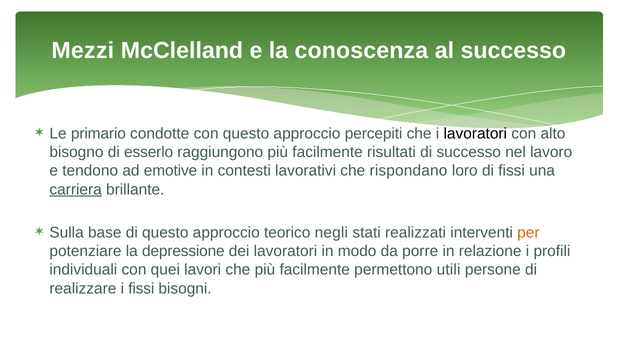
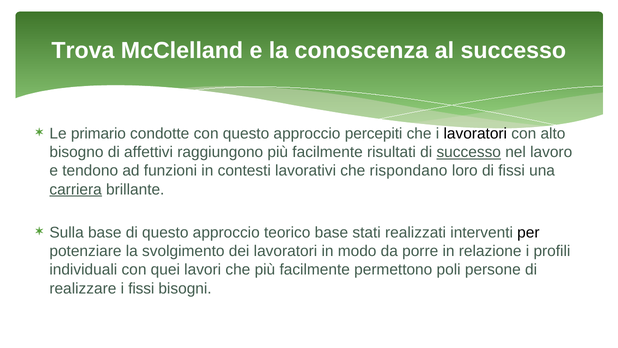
Mezzi: Mezzi -> Trova (83, 51)
esserlo: esserlo -> affettivi (149, 152)
successo underline: none -> present (469, 152)
emotive: emotive -> funzioni (170, 171)
teorico negli: negli -> base (331, 232)
per colour: orange -> black (528, 232)
depressione: depressione -> svolgimento (183, 251)
utili: utili -> poli (449, 270)
